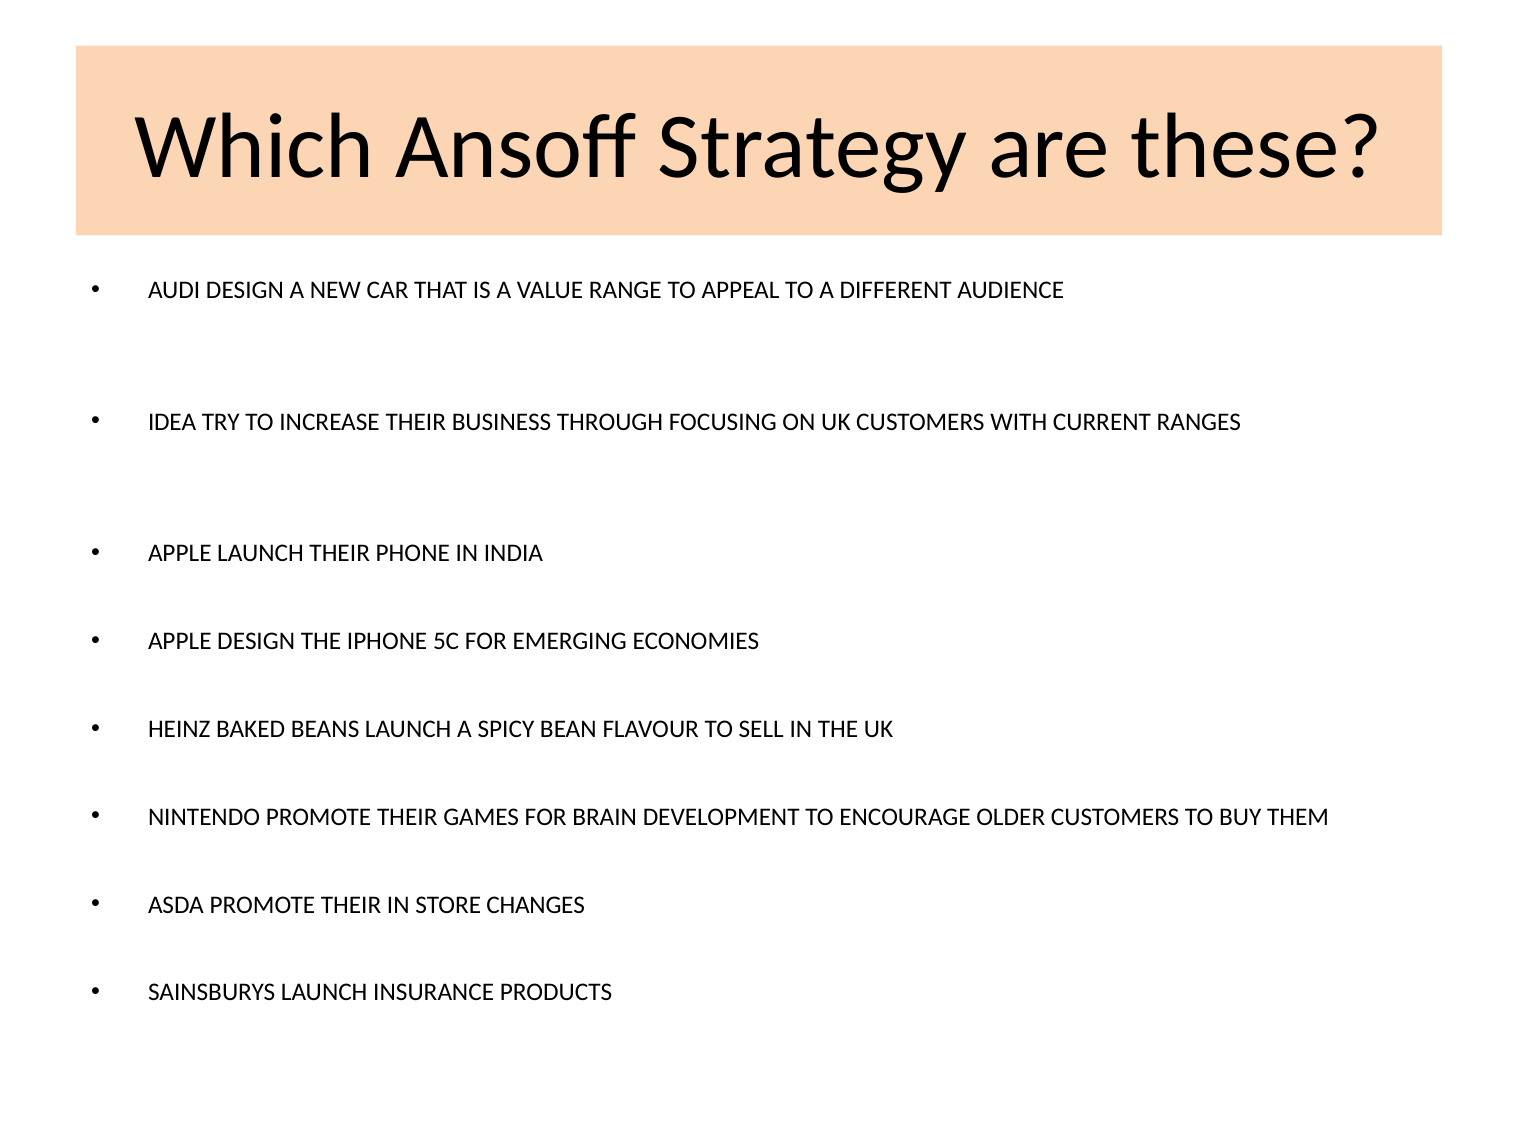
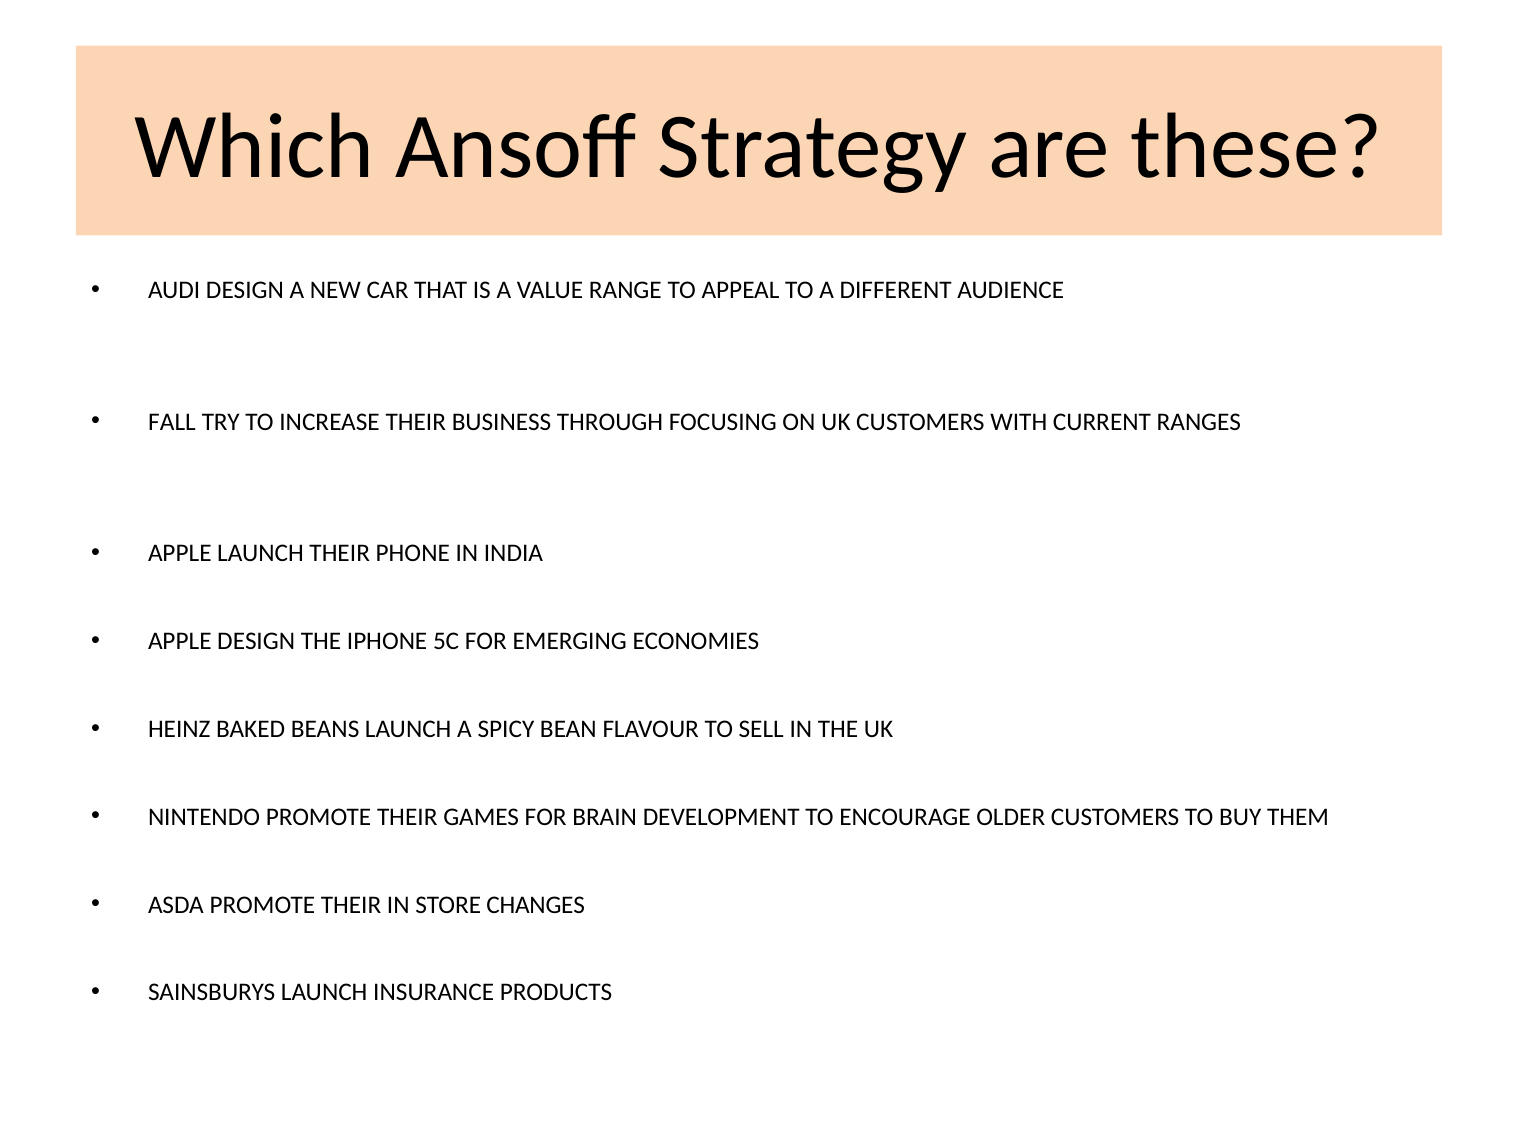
IDEA: IDEA -> FALL (172, 422)
